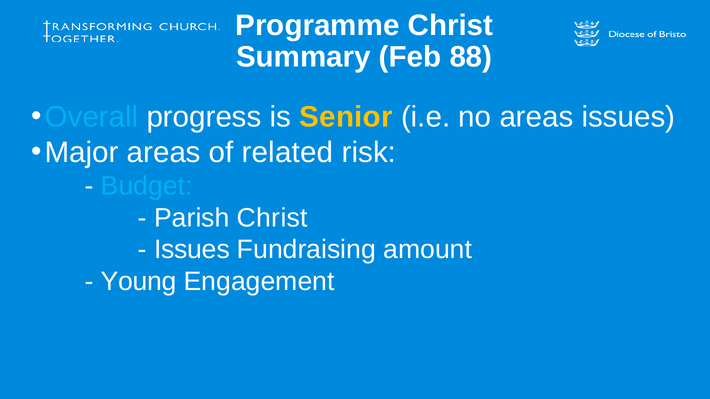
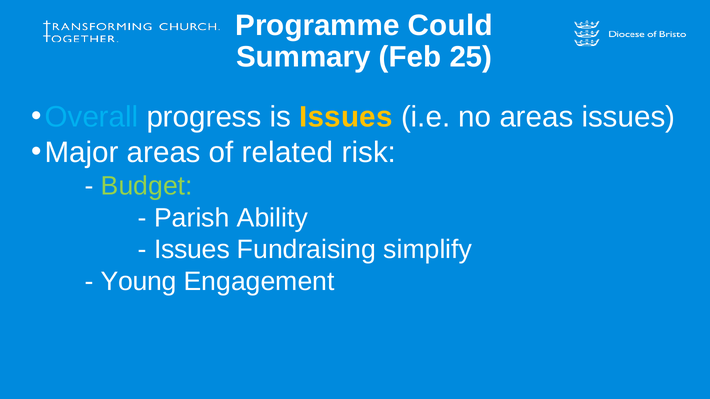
Programme Christ: Christ -> Could (450, 25)
88: 88 -> 25 (471, 57)
is Senior: Senior -> Issues (346, 117)
Budget colour: light blue -> light green (147, 186)
Parish Christ: Christ -> Ability (272, 218)
amount: amount -> simplify (428, 250)
